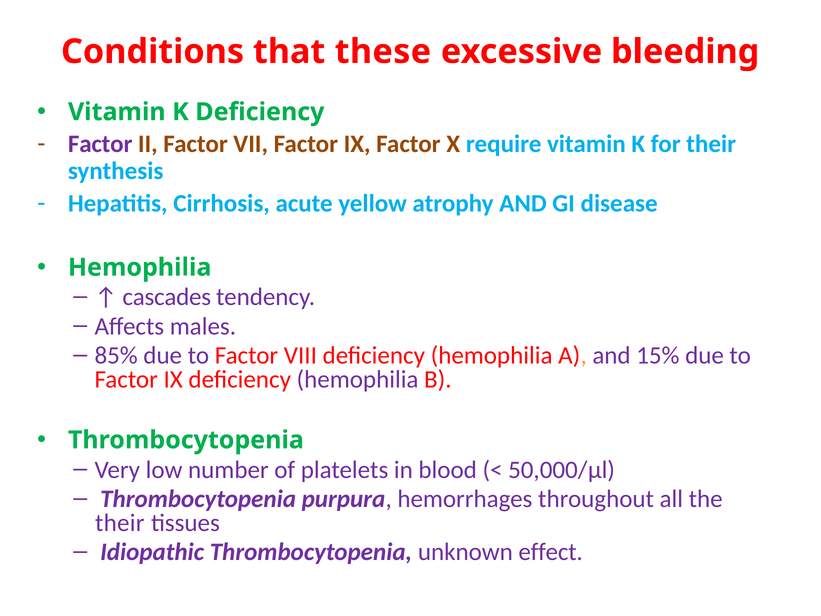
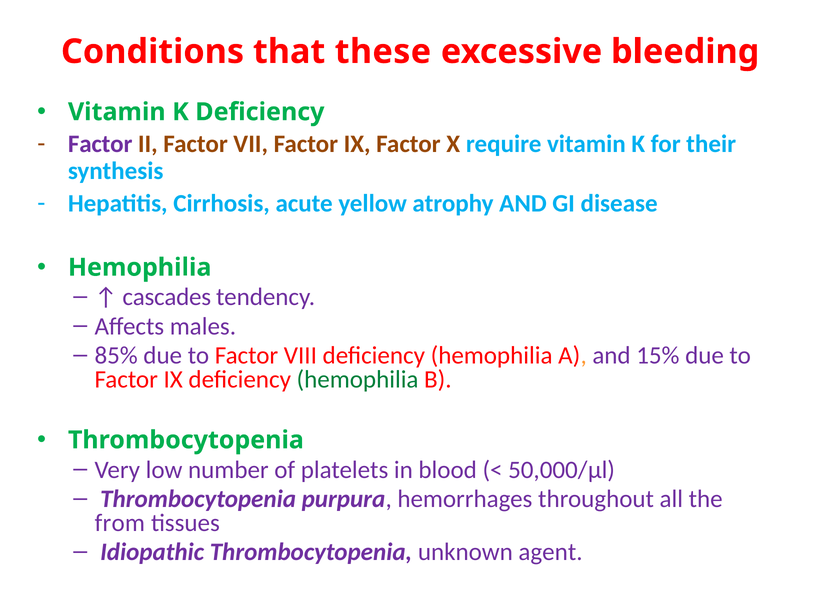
hemophilia colour: purple -> green (358, 379)
their: their -> from (120, 523)
effect: effect -> agent (551, 552)
